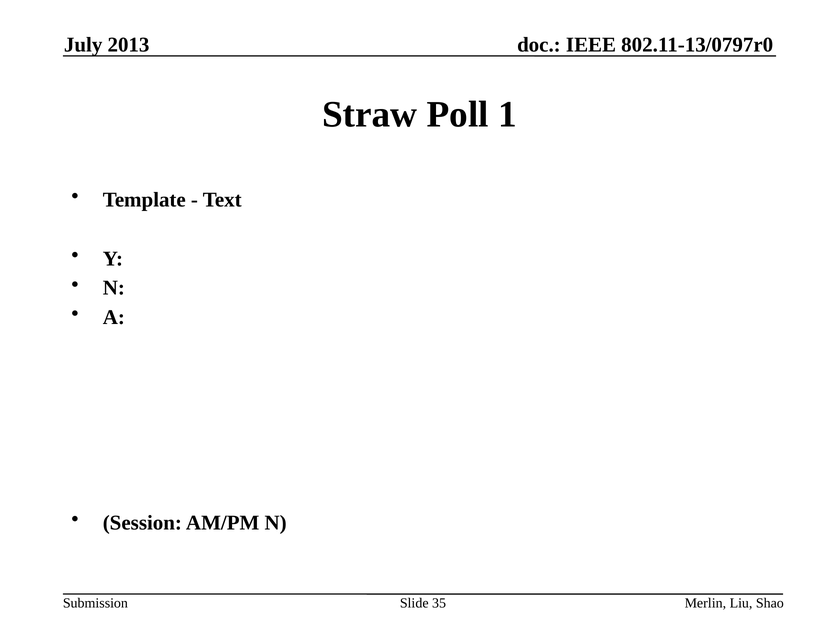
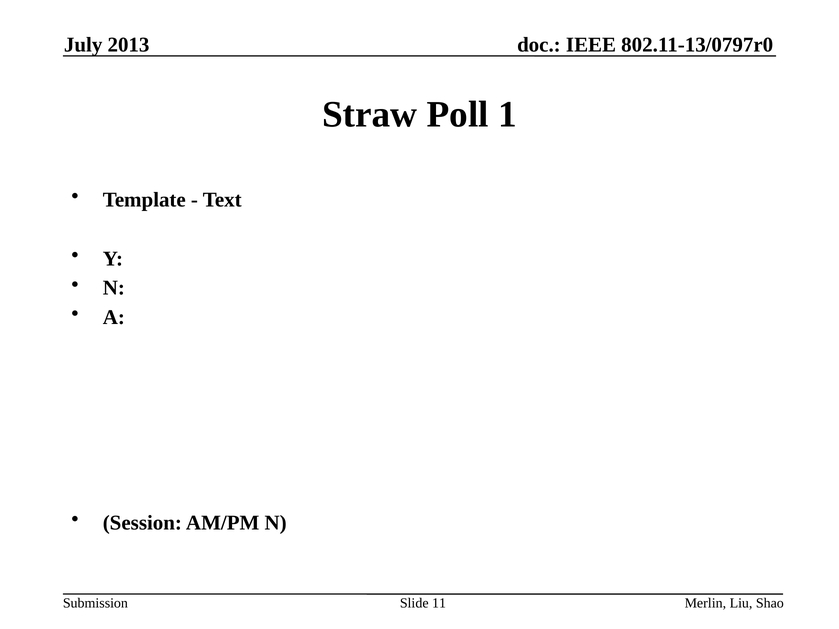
35: 35 -> 11 (439, 603)
